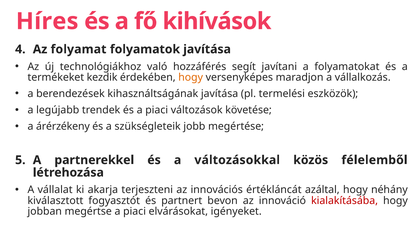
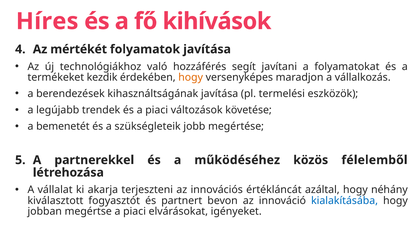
folyamat: folyamat -> mértékét (79, 49)
árérzékeny: árérzékeny -> bemenetét (63, 127)
változásokkal: változásokkal -> működéséhez (237, 160)
kialakításába colour: red -> blue (345, 201)
